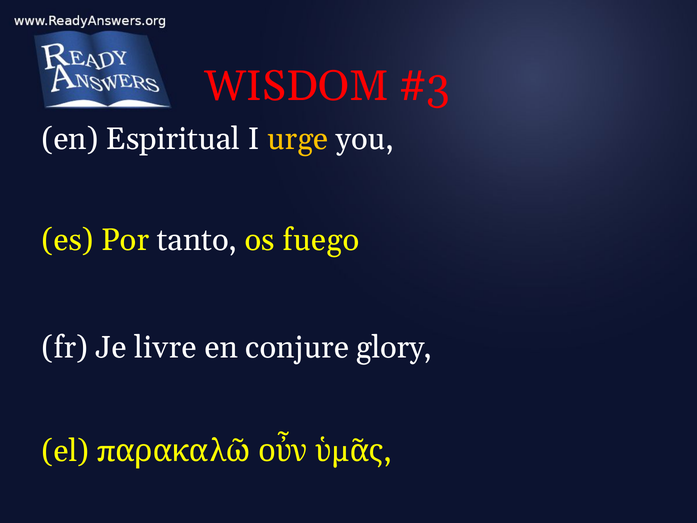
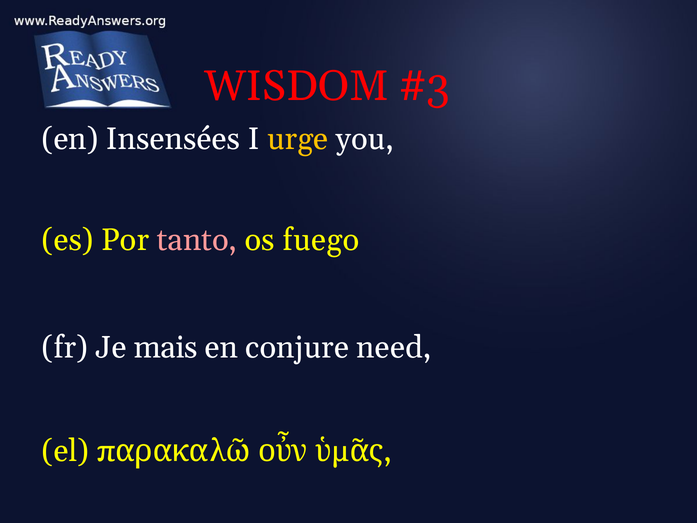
Espiritual: Espiritual -> Insensées (173, 139)
tanto colour: white -> pink (197, 240)
livre: livre -> mais (166, 347)
glory: glory -> need (394, 347)
